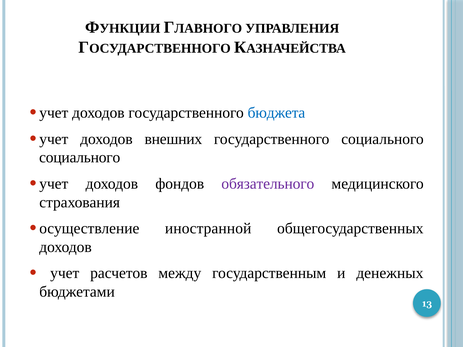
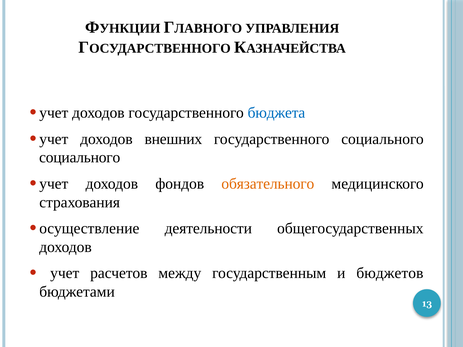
обязательного colour: purple -> orange (268, 184)
иностранной: иностранной -> деятельности (208, 229)
денежных: денежных -> бюджетов (390, 273)
